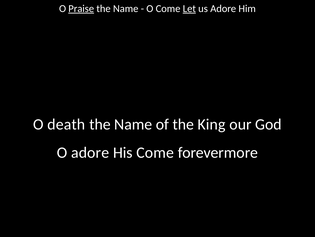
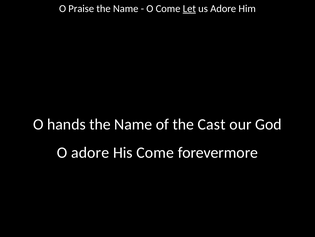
Praise underline: present -> none (81, 9)
death: death -> hands (66, 124)
King: King -> Cast (212, 124)
